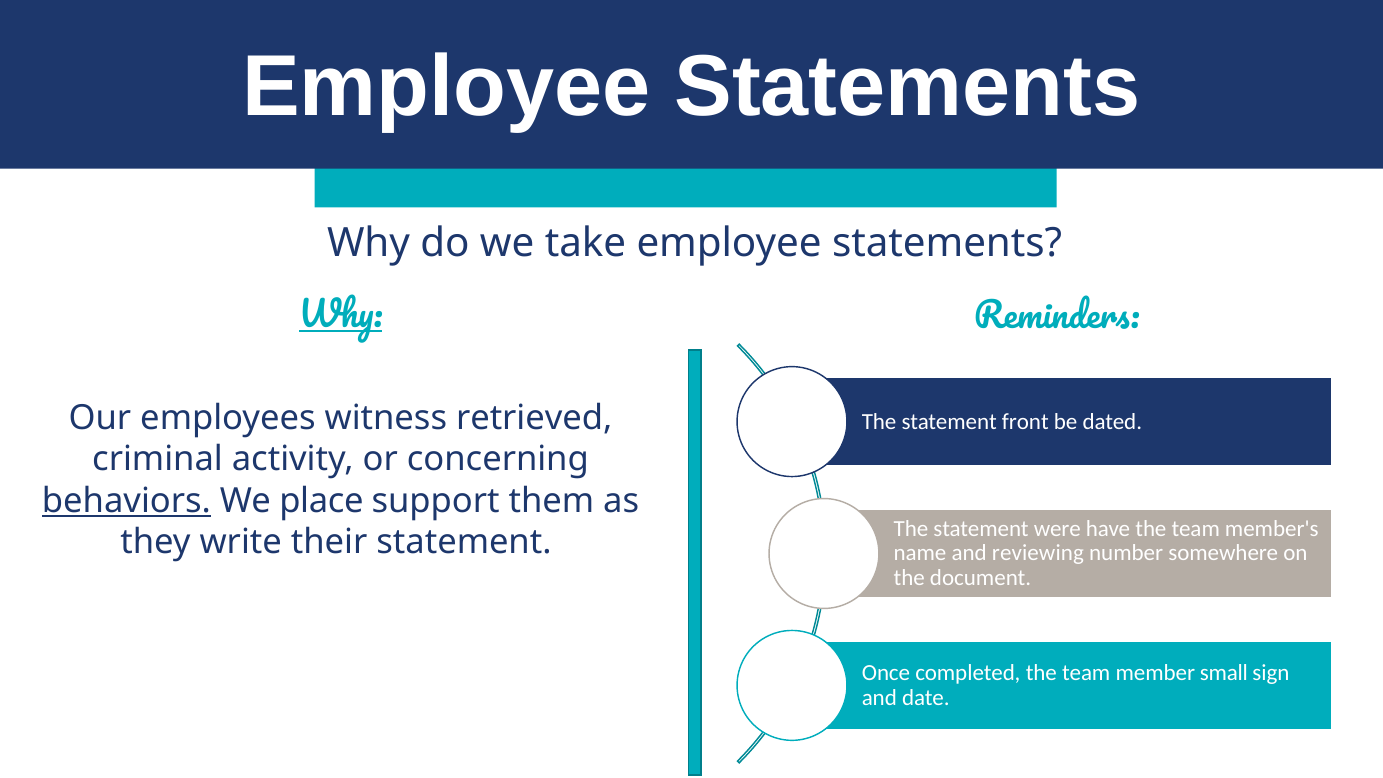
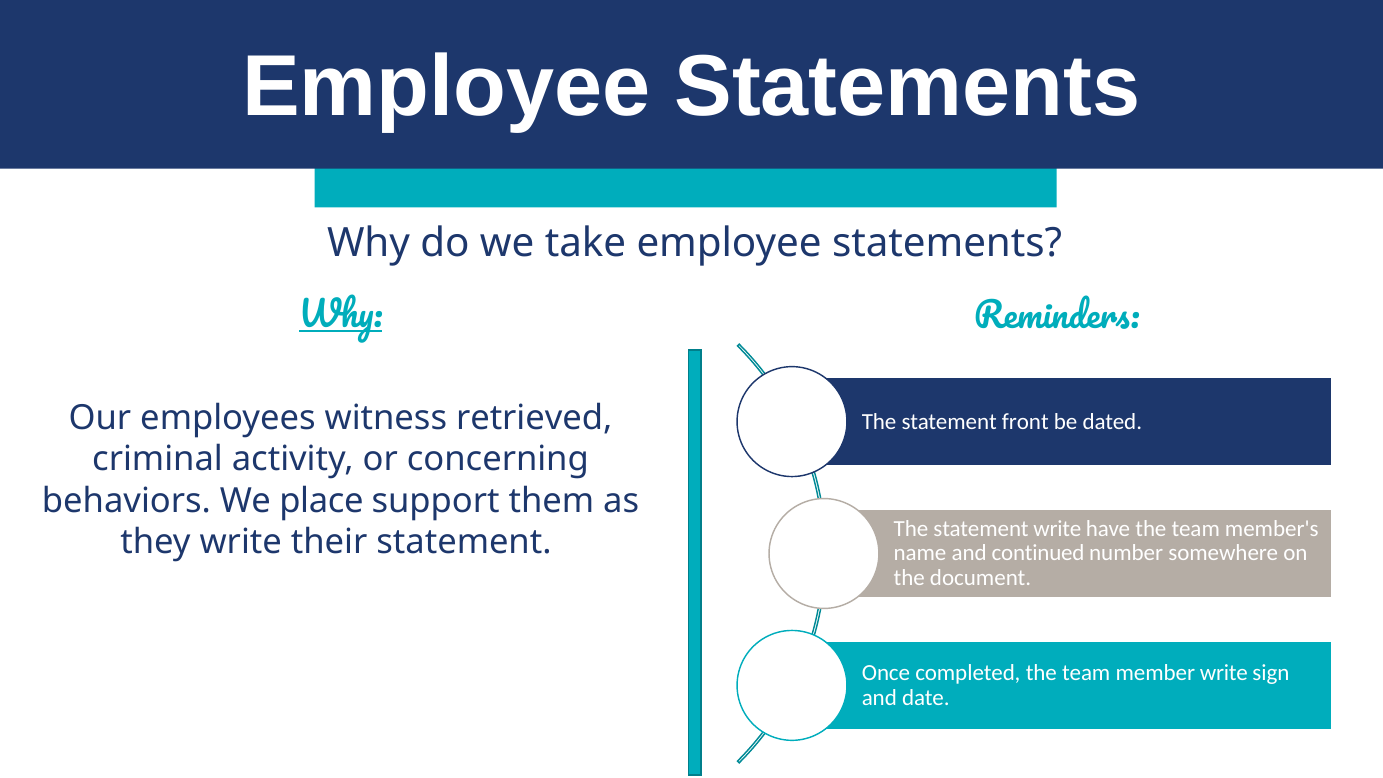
behaviors underline: present -> none (126, 501)
statement were: were -> write (1057, 528)
reviewing: reviewing -> continued (1038, 553)
small: small -> write (1224, 673)
